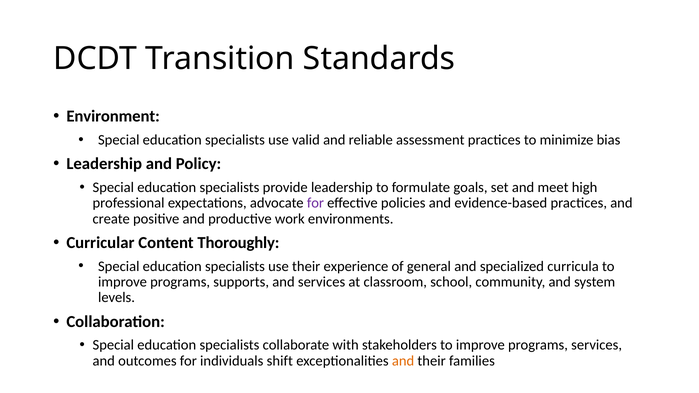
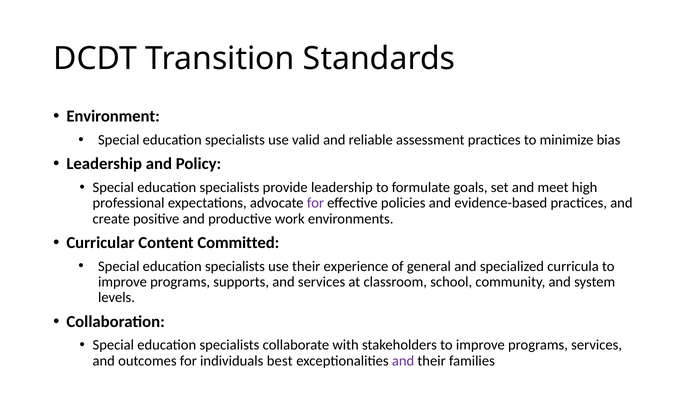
Thoroughly: Thoroughly -> Committed (238, 243)
shift: shift -> best (280, 361)
and colour: orange -> purple (403, 361)
